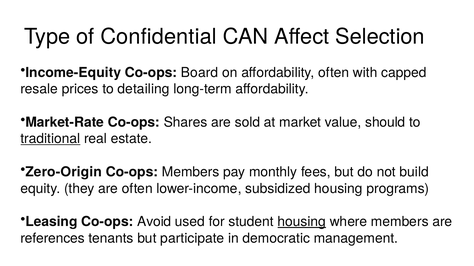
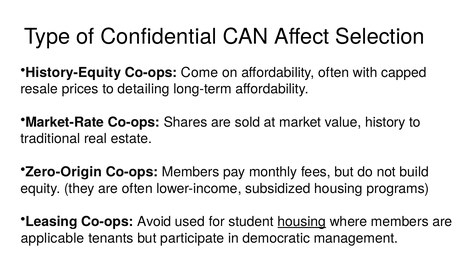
Income-Equity: Income-Equity -> History-Equity (73, 73)
Board: Board -> Come (200, 73)
should: should -> history (385, 123)
traditional underline: present -> none (50, 139)
references: references -> applicable (52, 239)
